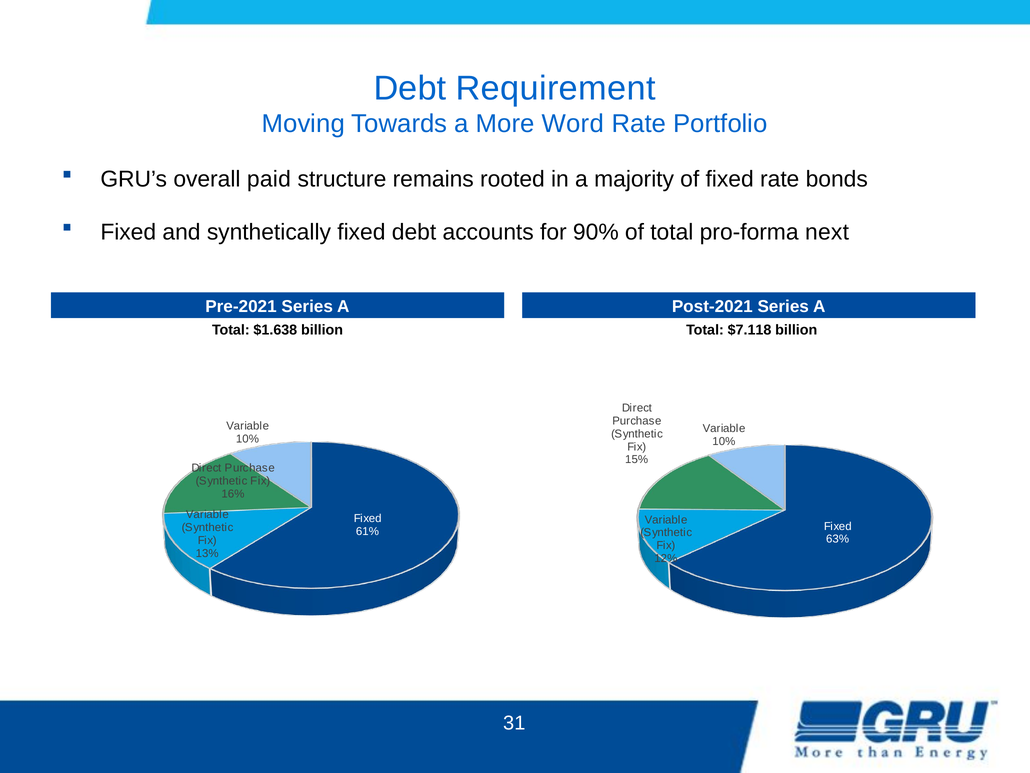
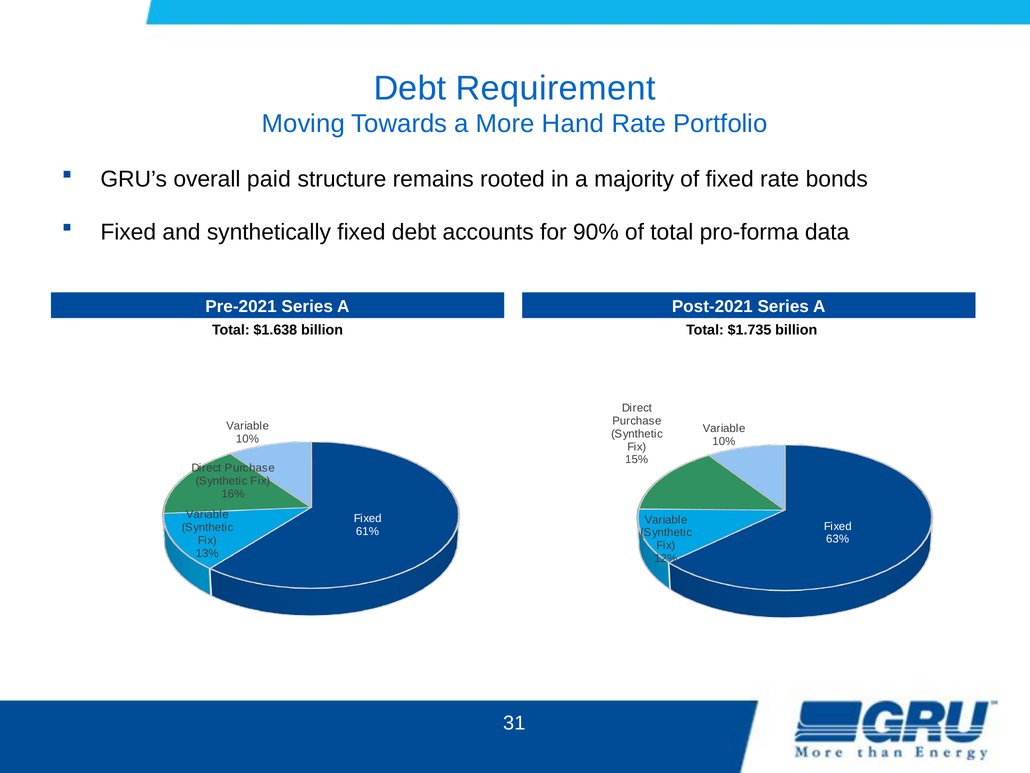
Word: Word -> Hand (573, 124)
next: next -> data (827, 232)
$7.118: $7.118 -> $1.735 (750, 330)
